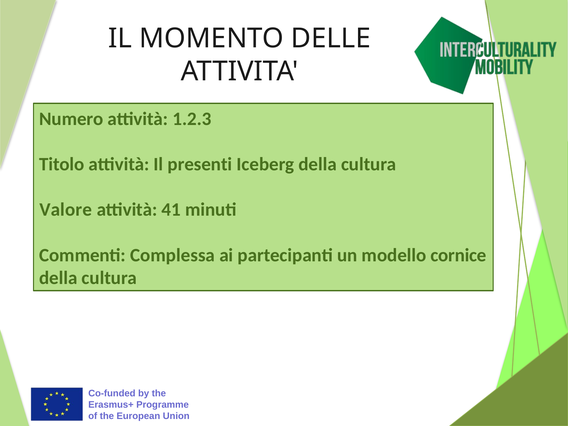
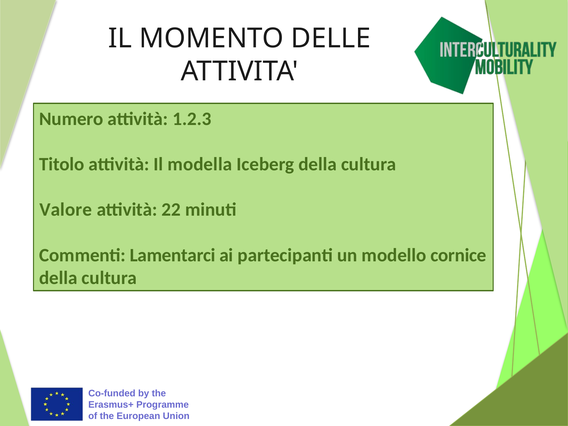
presenti: presenti -> modella (200, 164)
41: 41 -> 22 (171, 210)
Complessa: Complessa -> Lamentarci (173, 255)
